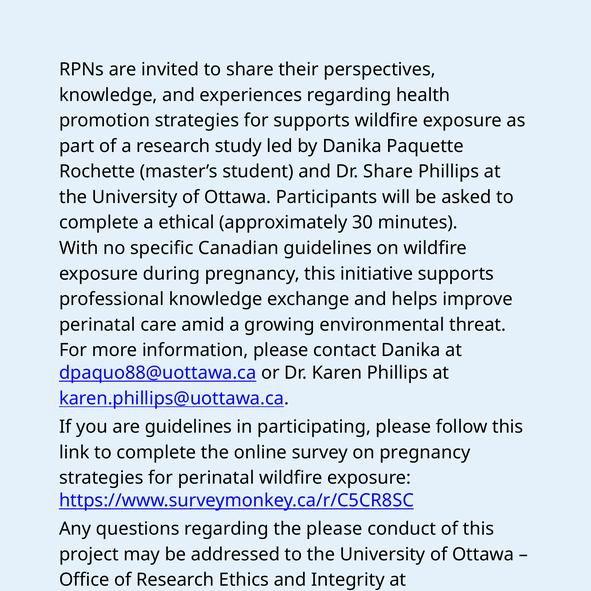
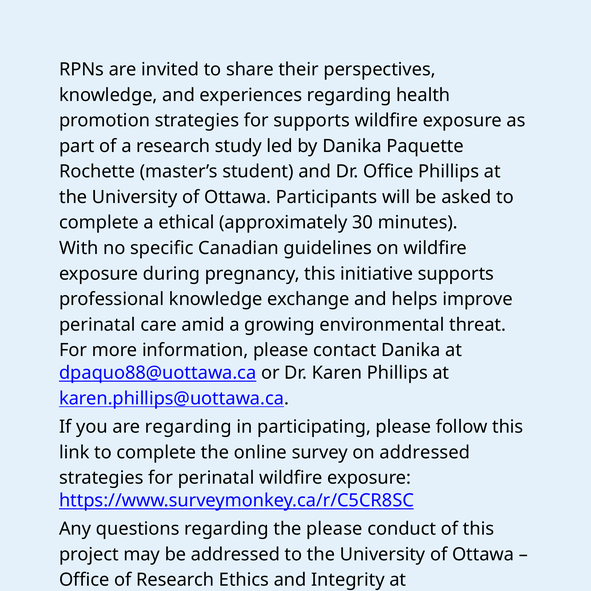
Dr Share: Share -> Office (388, 172)
are guidelines: guidelines -> regarding (188, 427)
on pregnancy: pregnancy -> addressed (425, 452)
